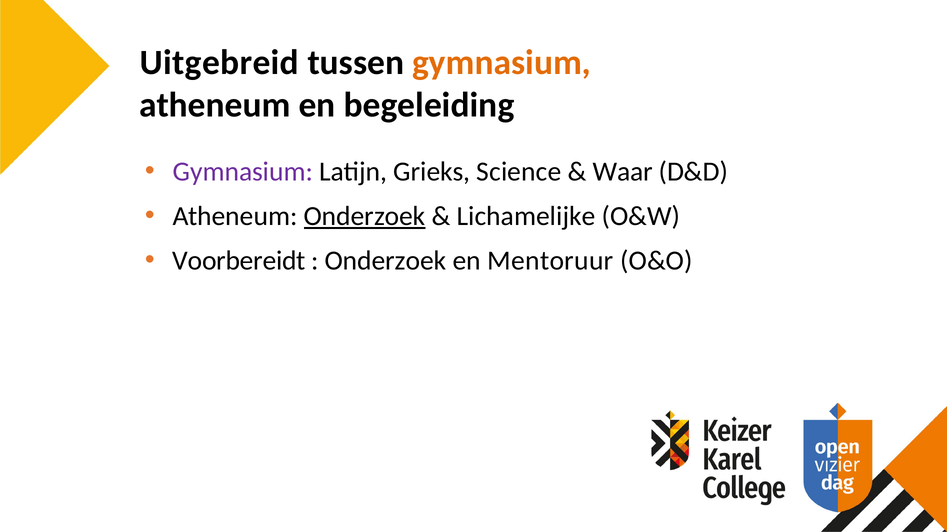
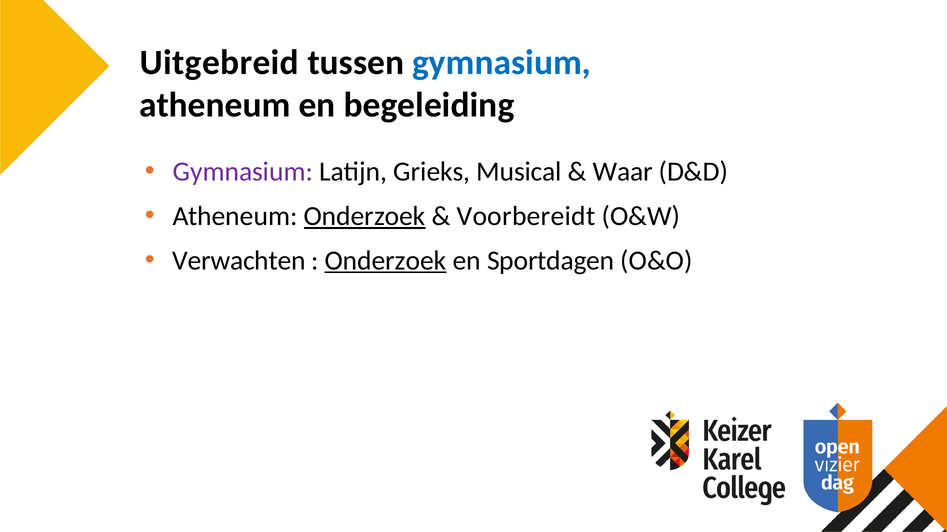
gymnasium colour: orange -> blue (502, 63)
Science: Science -> Musical (519, 172)
Lichamelijke: Lichamelijke -> Voorbereidt (526, 216)
Voorbereidt: Voorbereidt -> Verwachten (239, 261)
Onderzoek underline: none -> present (386, 261)
Mentoruur: Mentoruur -> Sportdagen (551, 261)
